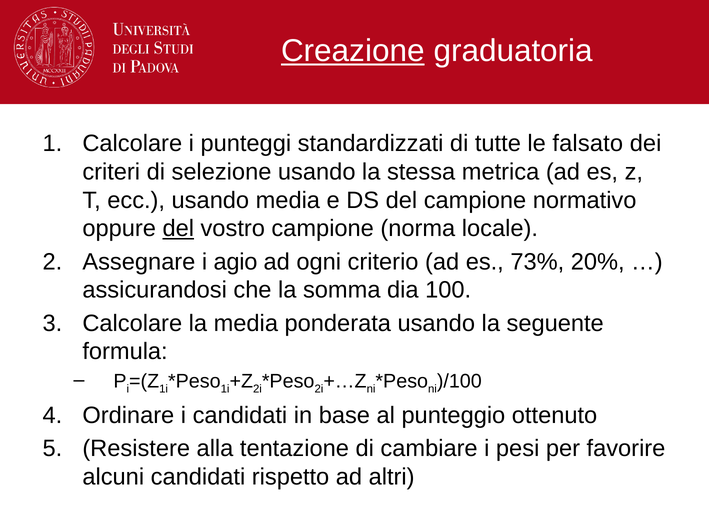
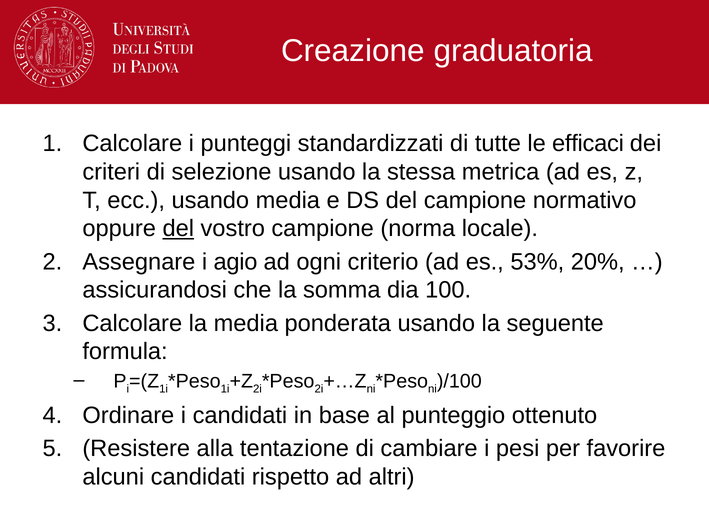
Creazione underline: present -> none (353, 51)
falsato: falsato -> efficaci (588, 143)
73%: 73% -> 53% (537, 262)
